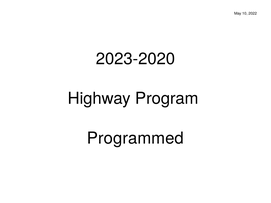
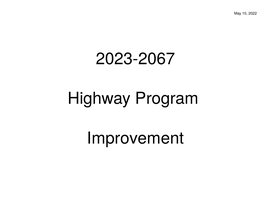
2023-2020: 2023-2020 -> 2023-2067 (135, 59)
Programmed: Programmed -> Improvement (135, 138)
